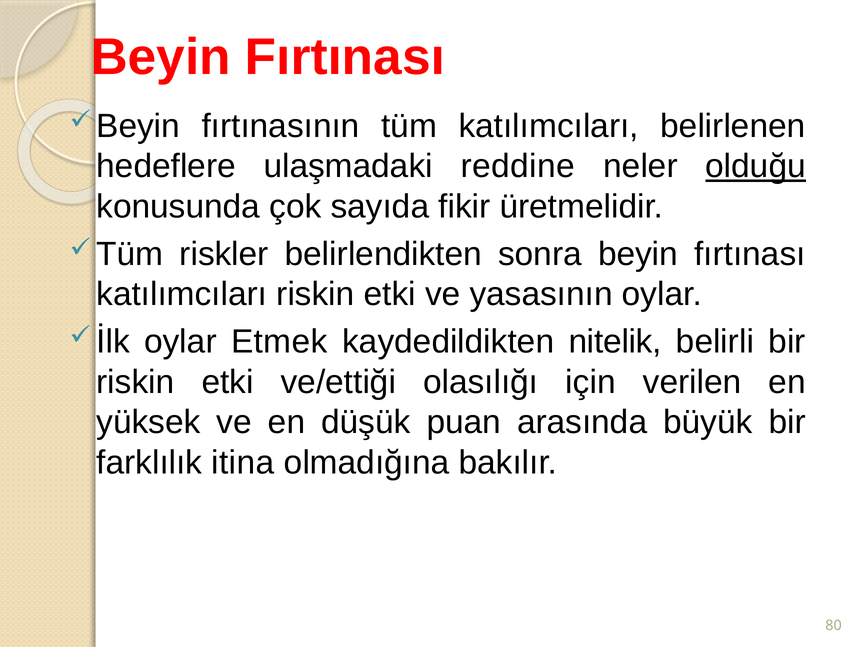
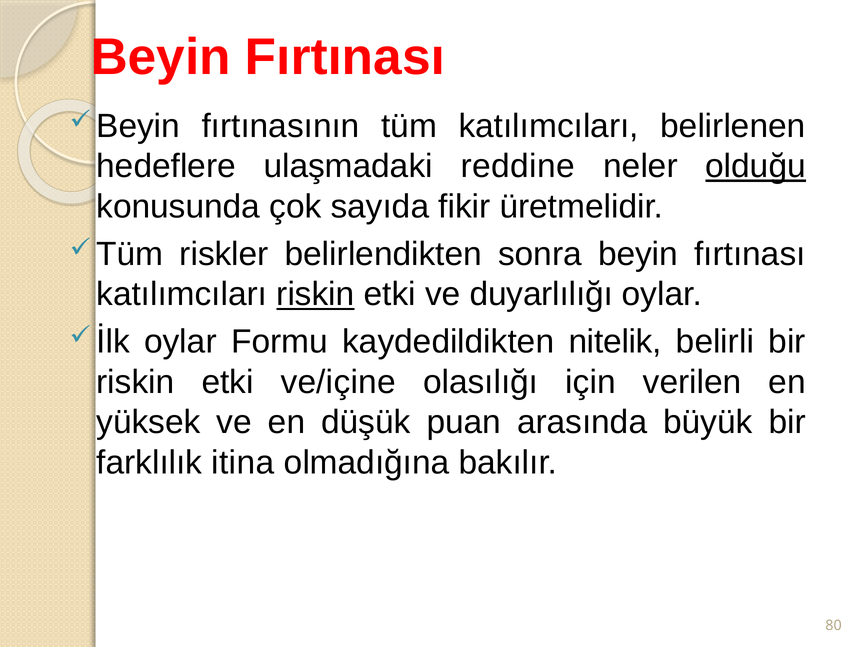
riskin underline: none -> present (315, 294)
yasasının: yasasının -> duyarlılığı (541, 294)
Etmek: Etmek -> Formu (279, 342)
ve/ettiği: ve/ettiği -> ve/içine (338, 382)
